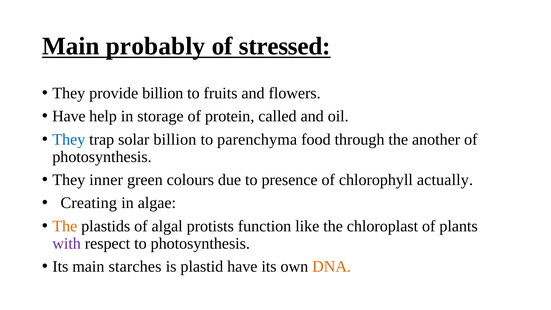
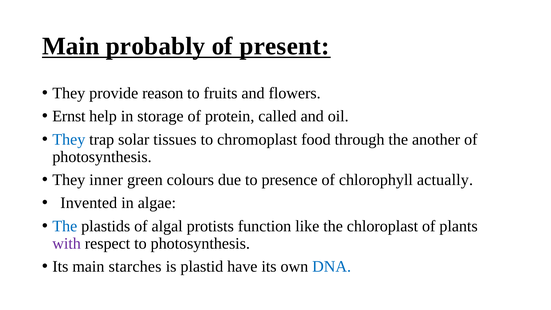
stressed: stressed -> present (284, 46)
provide billion: billion -> reason (163, 93)
Have: Have -> Ernst (69, 116)
solar billion: billion -> tissues (175, 139)
parenchyma: parenchyma -> chromoplast (257, 139)
Creating: Creating -> Invented (89, 203)
The colour: orange -> blue (65, 226)
DNA colour: orange -> blue (332, 266)
